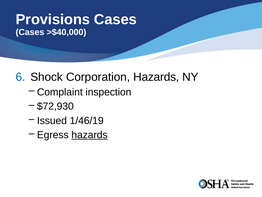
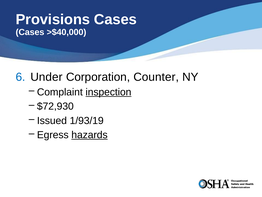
Shock: Shock -> Under (47, 77)
Corporation Hazards: Hazards -> Counter (156, 77)
inspection underline: none -> present (108, 92)
1/46/19: 1/46/19 -> 1/93/19 (87, 120)
